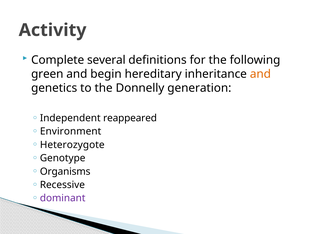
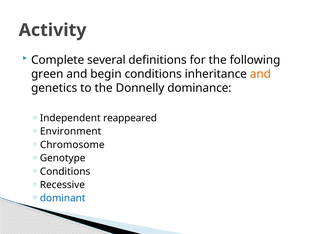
begin hereditary: hereditary -> conditions (153, 74)
generation: generation -> dominance (199, 88)
Heterozygote: Heterozygote -> Chromosome (72, 145)
Organisms: Organisms -> Conditions (65, 172)
dominant colour: purple -> blue (63, 198)
